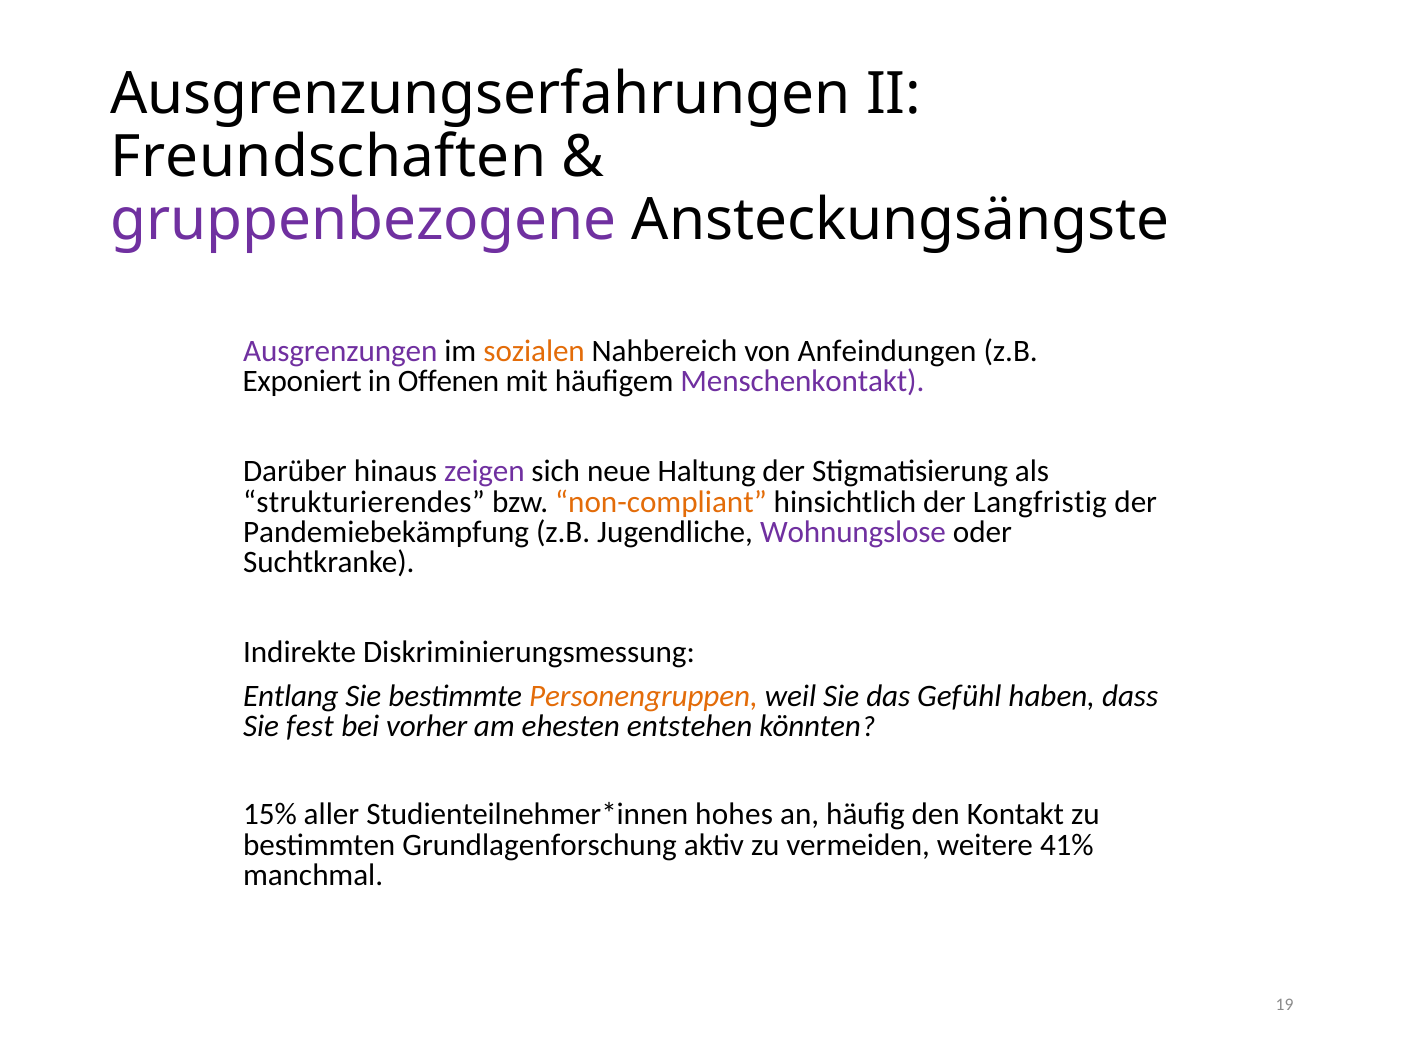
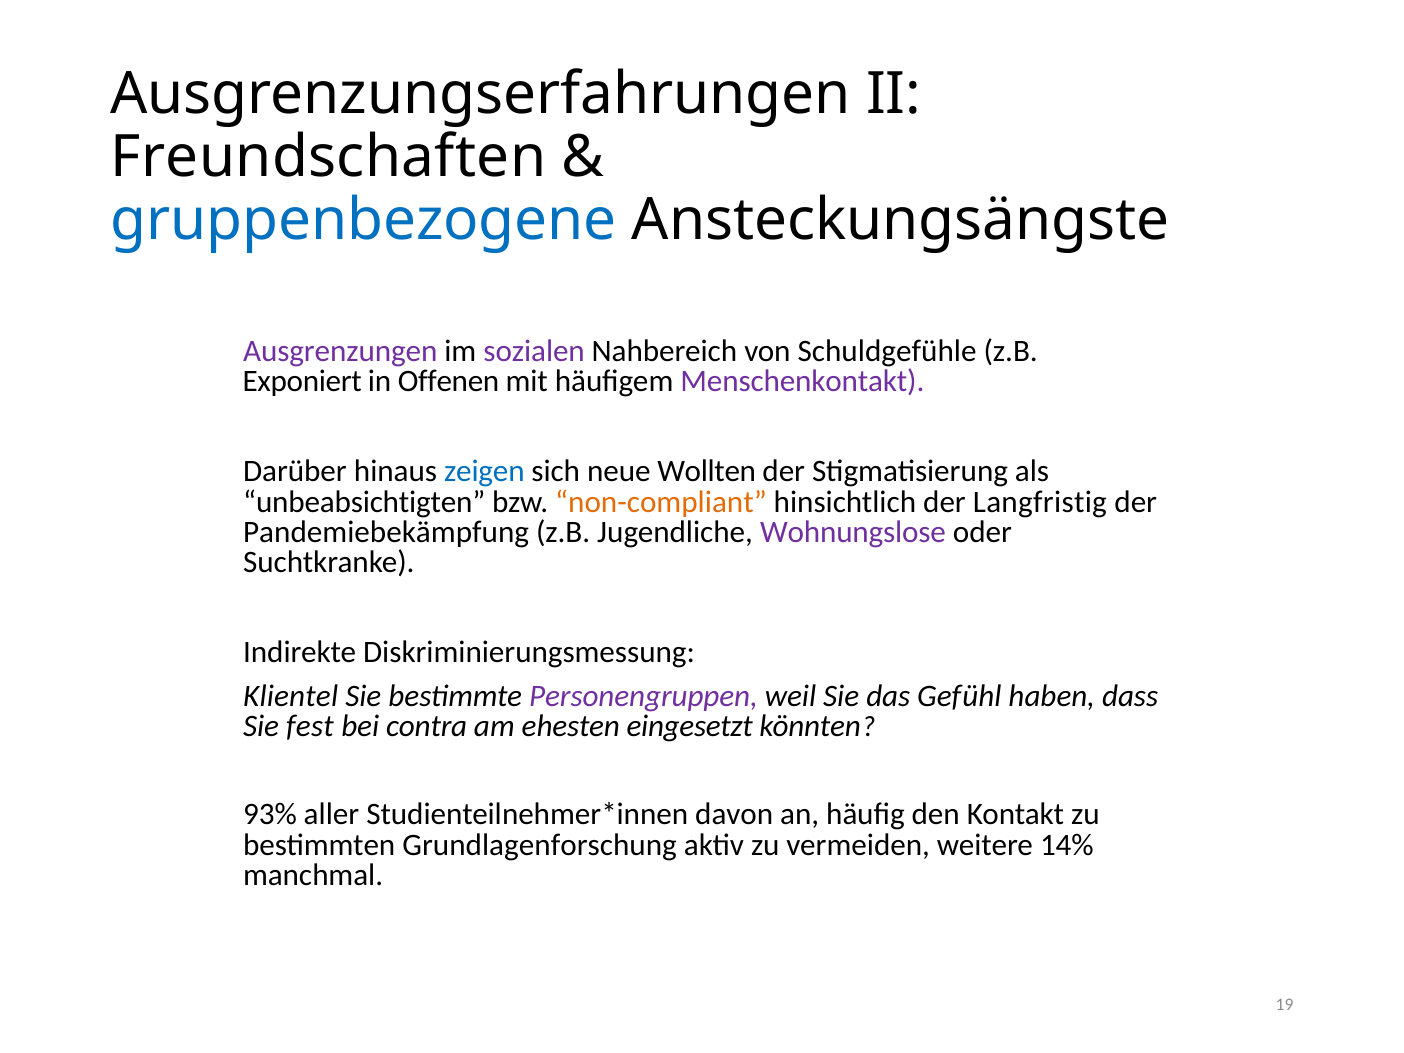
gruppenbezogene colour: purple -> blue (364, 221)
sozialen colour: orange -> purple (534, 351)
Anfeindungen: Anfeindungen -> Schuldgefühle (887, 351)
zeigen colour: purple -> blue (484, 472)
Haltung: Haltung -> Wollten (707, 472)
strukturierendes: strukturierendes -> unbeabsichtigten (364, 502)
Entlang: Entlang -> Klientel (291, 696)
Personengruppen colour: orange -> purple (644, 696)
vorher: vorher -> contra (427, 726)
entstehen: entstehen -> eingesetzt (690, 726)
15%: 15% -> 93% (270, 815)
hohes: hohes -> davon (734, 815)
41%: 41% -> 14% (1067, 845)
